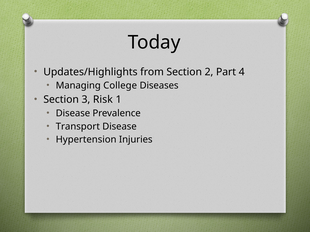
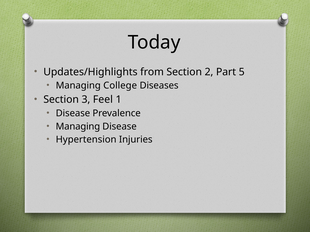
4: 4 -> 5 (242, 72)
Risk: Risk -> Feel (103, 100)
Transport: Transport -> Managing (78, 127)
